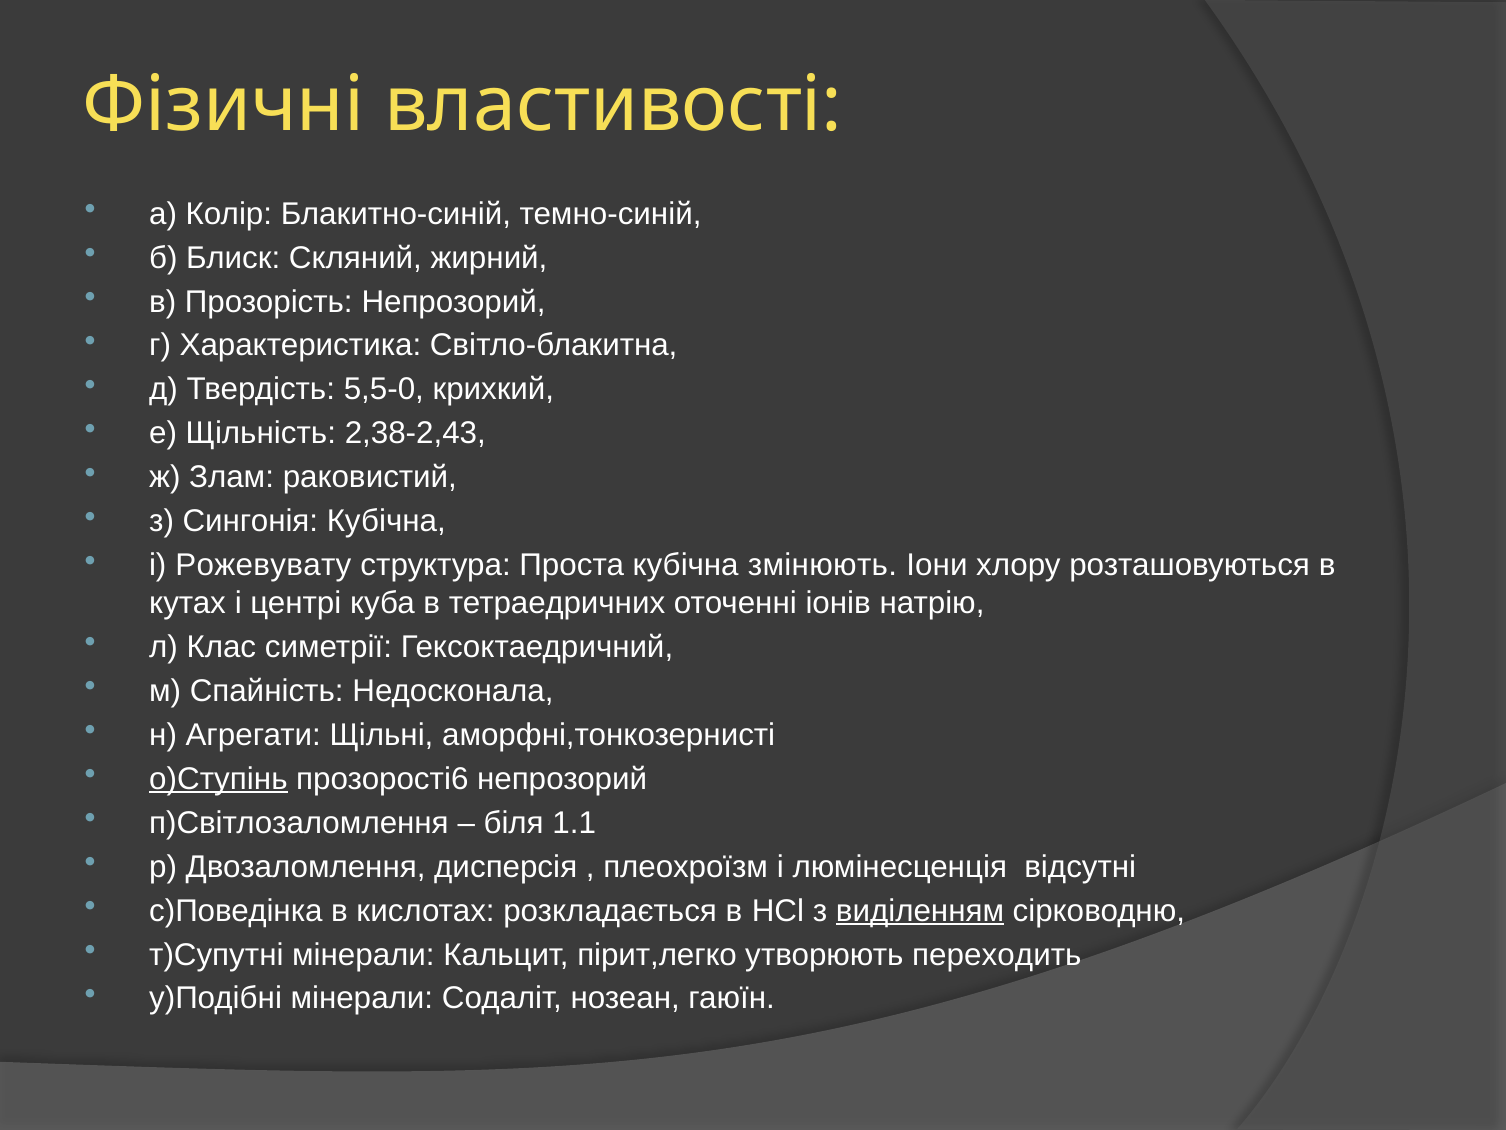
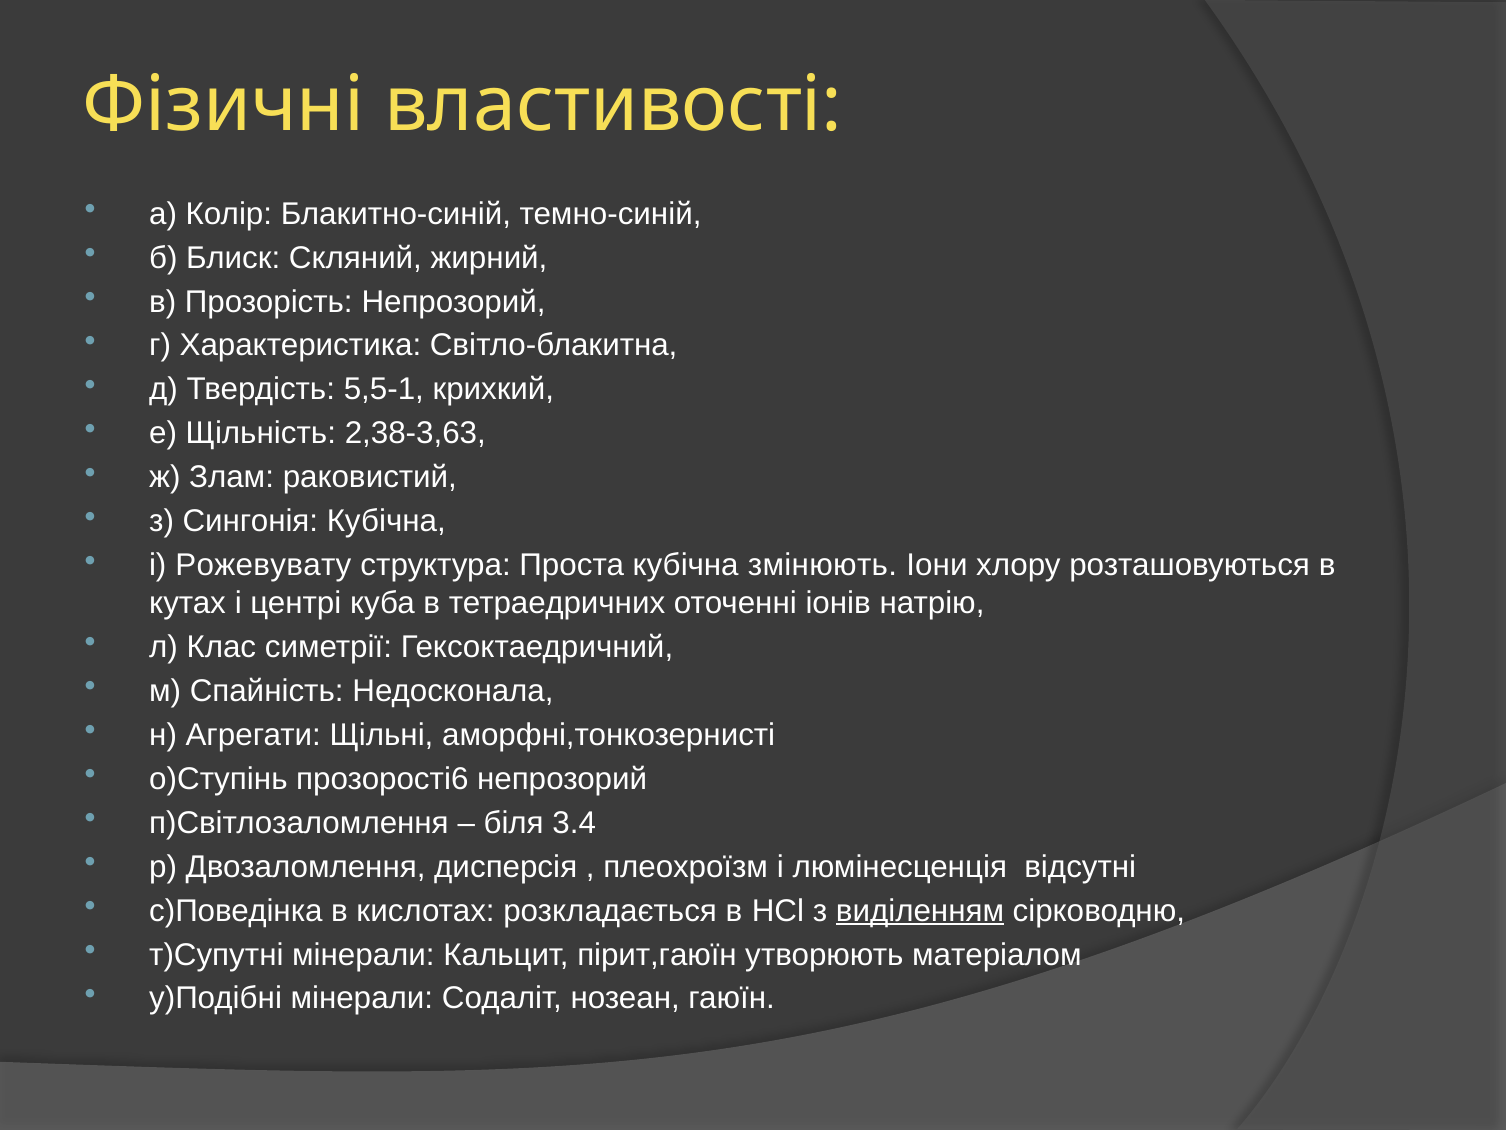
5,5-0: 5,5-0 -> 5,5-1 (384, 389)
2,38-2,43: 2,38-2,43 -> 2,38-3,63 (415, 433)
о)Ступінь underline: present -> none (218, 779)
1.1: 1.1 -> 3.4 (574, 822)
пірит,легко: пірит,легко -> пірит,гаюїн (657, 954)
переходить: переходить -> матеріалом (997, 954)
